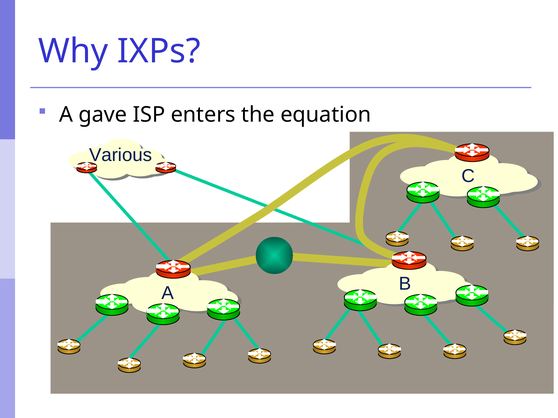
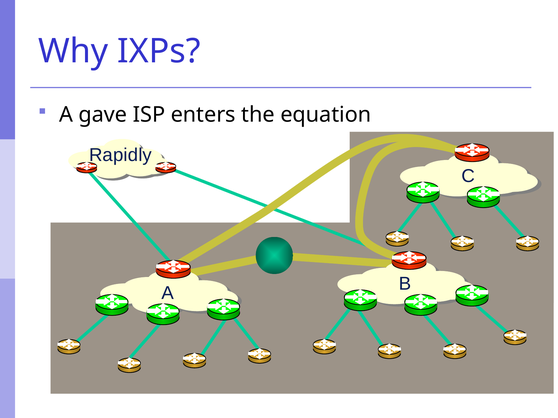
Various: Various -> Rapidly (120, 155)
